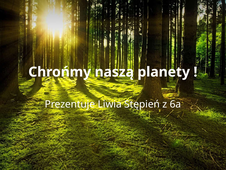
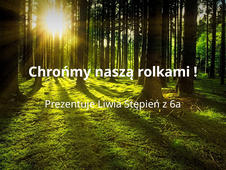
planety: planety -> rolkami (164, 72)
